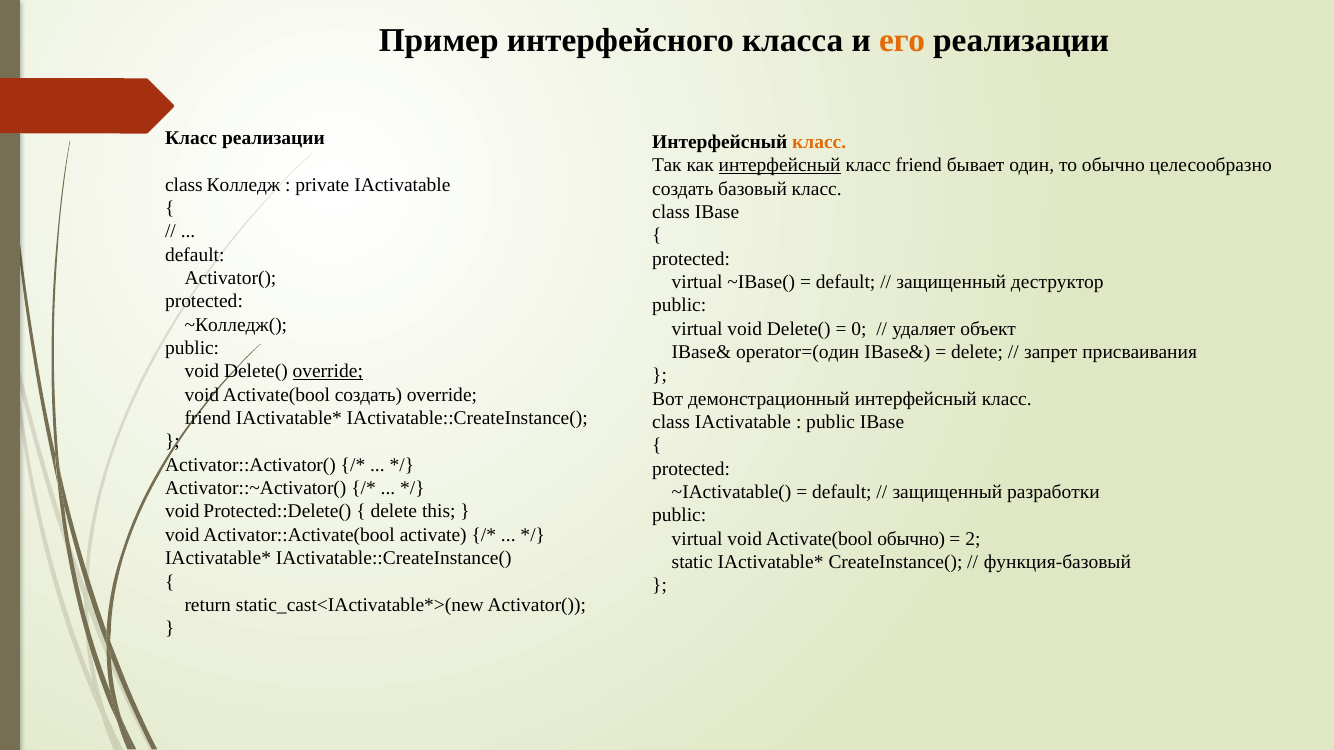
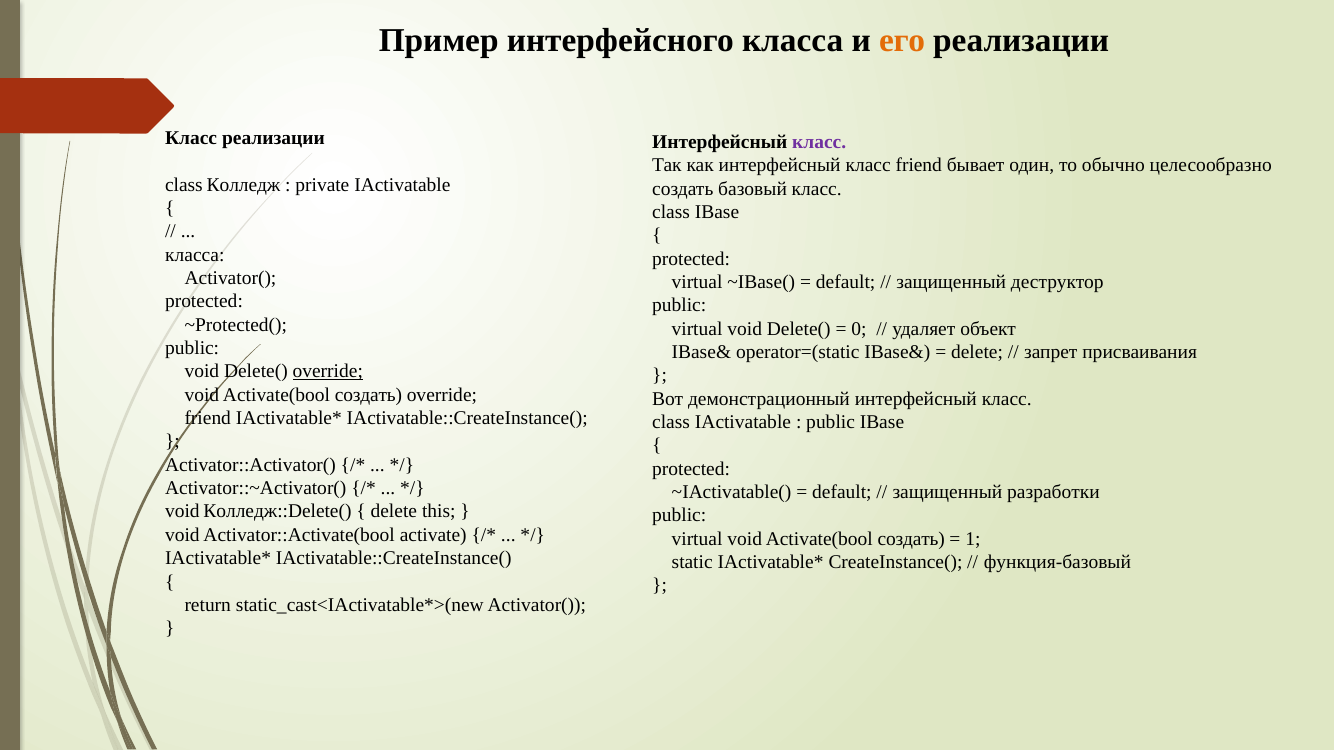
класс colour: orange -> purple (819, 142)
интерфейсный underline: present -> none (780, 165)
default: default -> класса (195, 255)
~Колледж(: ~Колледж( -> ~Protected( (236, 325)
operator=(один: operator=(один -> operator=(static (798, 352)
Protected::Delete(: Protected::Delete( -> Колледж::Delete( (277, 512)
virtual void Activate(bool обычно: обычно -> создать (911, 539)
2: 2 -> 1 (973, 539)
